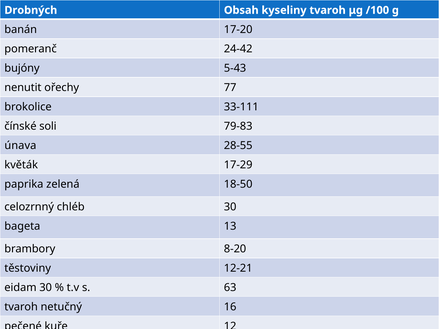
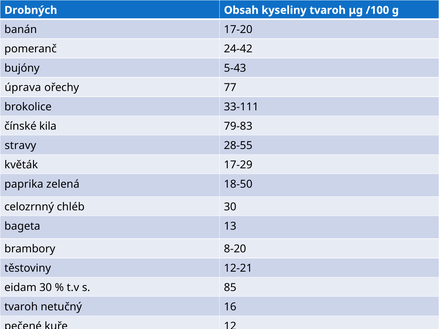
nenutit: nenutit -> úprava (23, 88)
soli: soli -> kila (48, 126)
únava: únava -> stravy (20, 146)
63: 63 -> 85 (230, 288)
